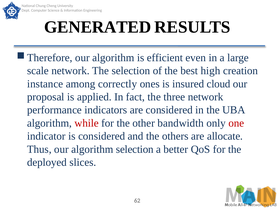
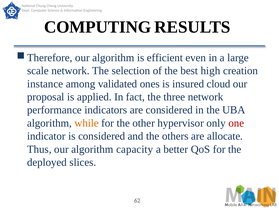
GENERATED: GENERATED -> COMPUTING (98, 27)
correctly: correctly -> validated (118, 84)
while colour: red -> orange (87, 123)
bandwidth: bandwidth -> hypervisor (181, 123)
algorithm selection: selection -> capacity (135, 149)
